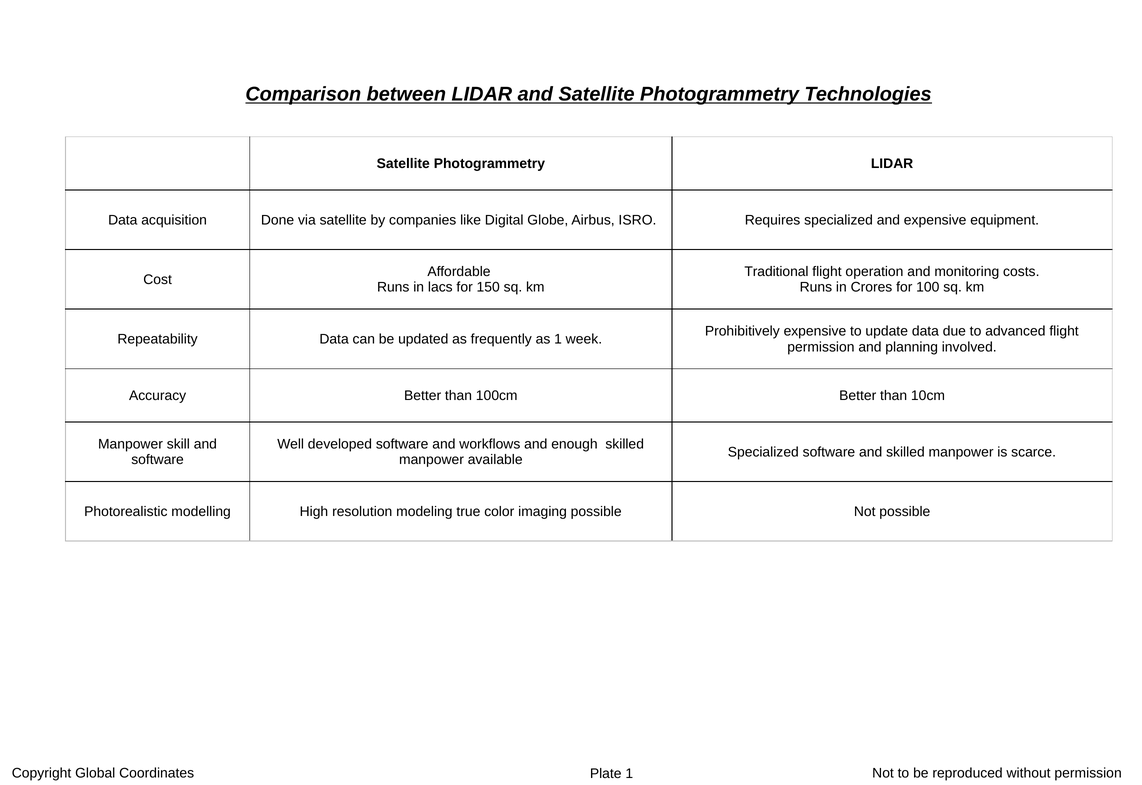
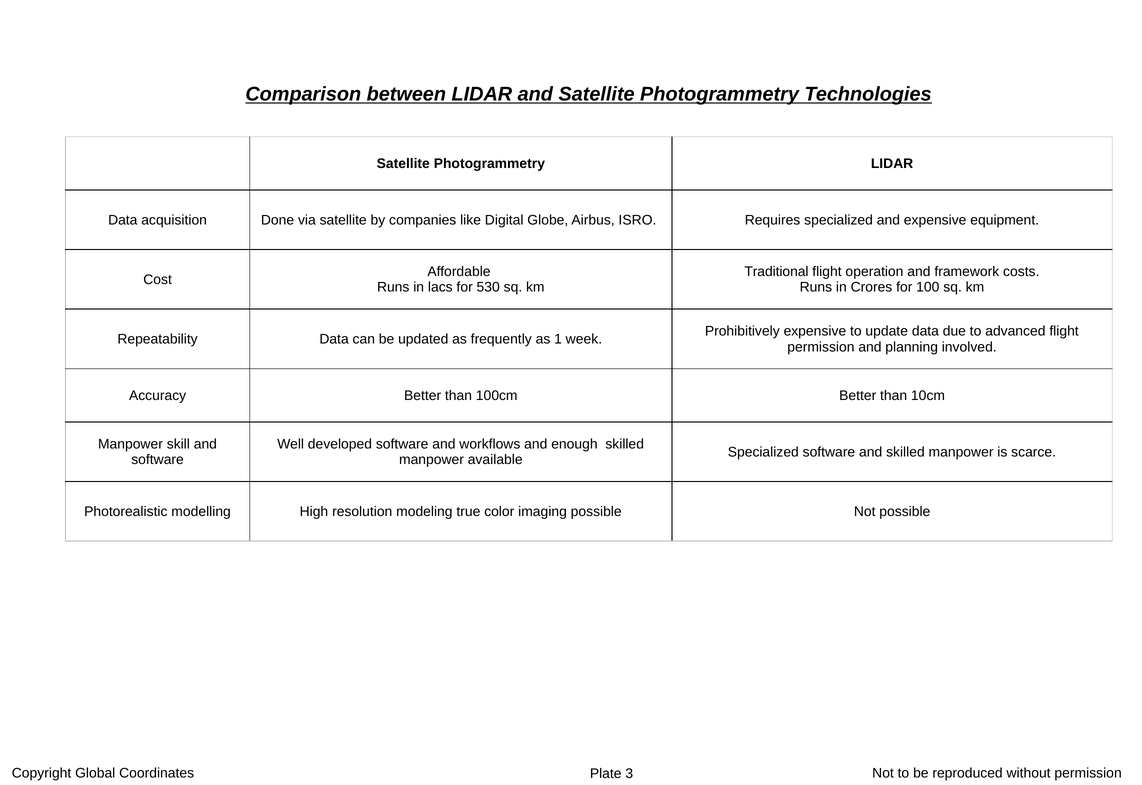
monitoring: monitoring -> framework (967, 272)
150: 150 -> 530 (488, 287)
Plate 1: 1 -> 3 (629, 774)
